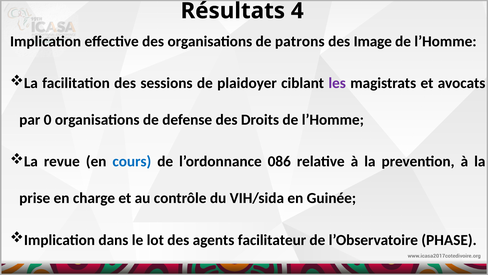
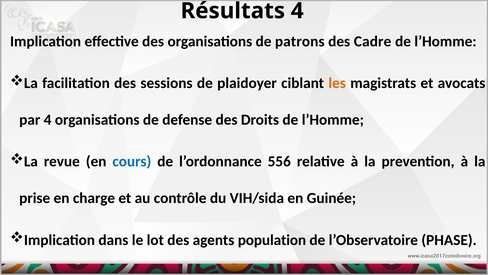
Image: Image -> Cadre (373, 41)
les colour: purple -> orange (337, 83)
par 0: 0 -> 4 (48, 120)
086: 086 -> 556 (279, 161)
facilitateur: facilitateur -> population (272, 240)
